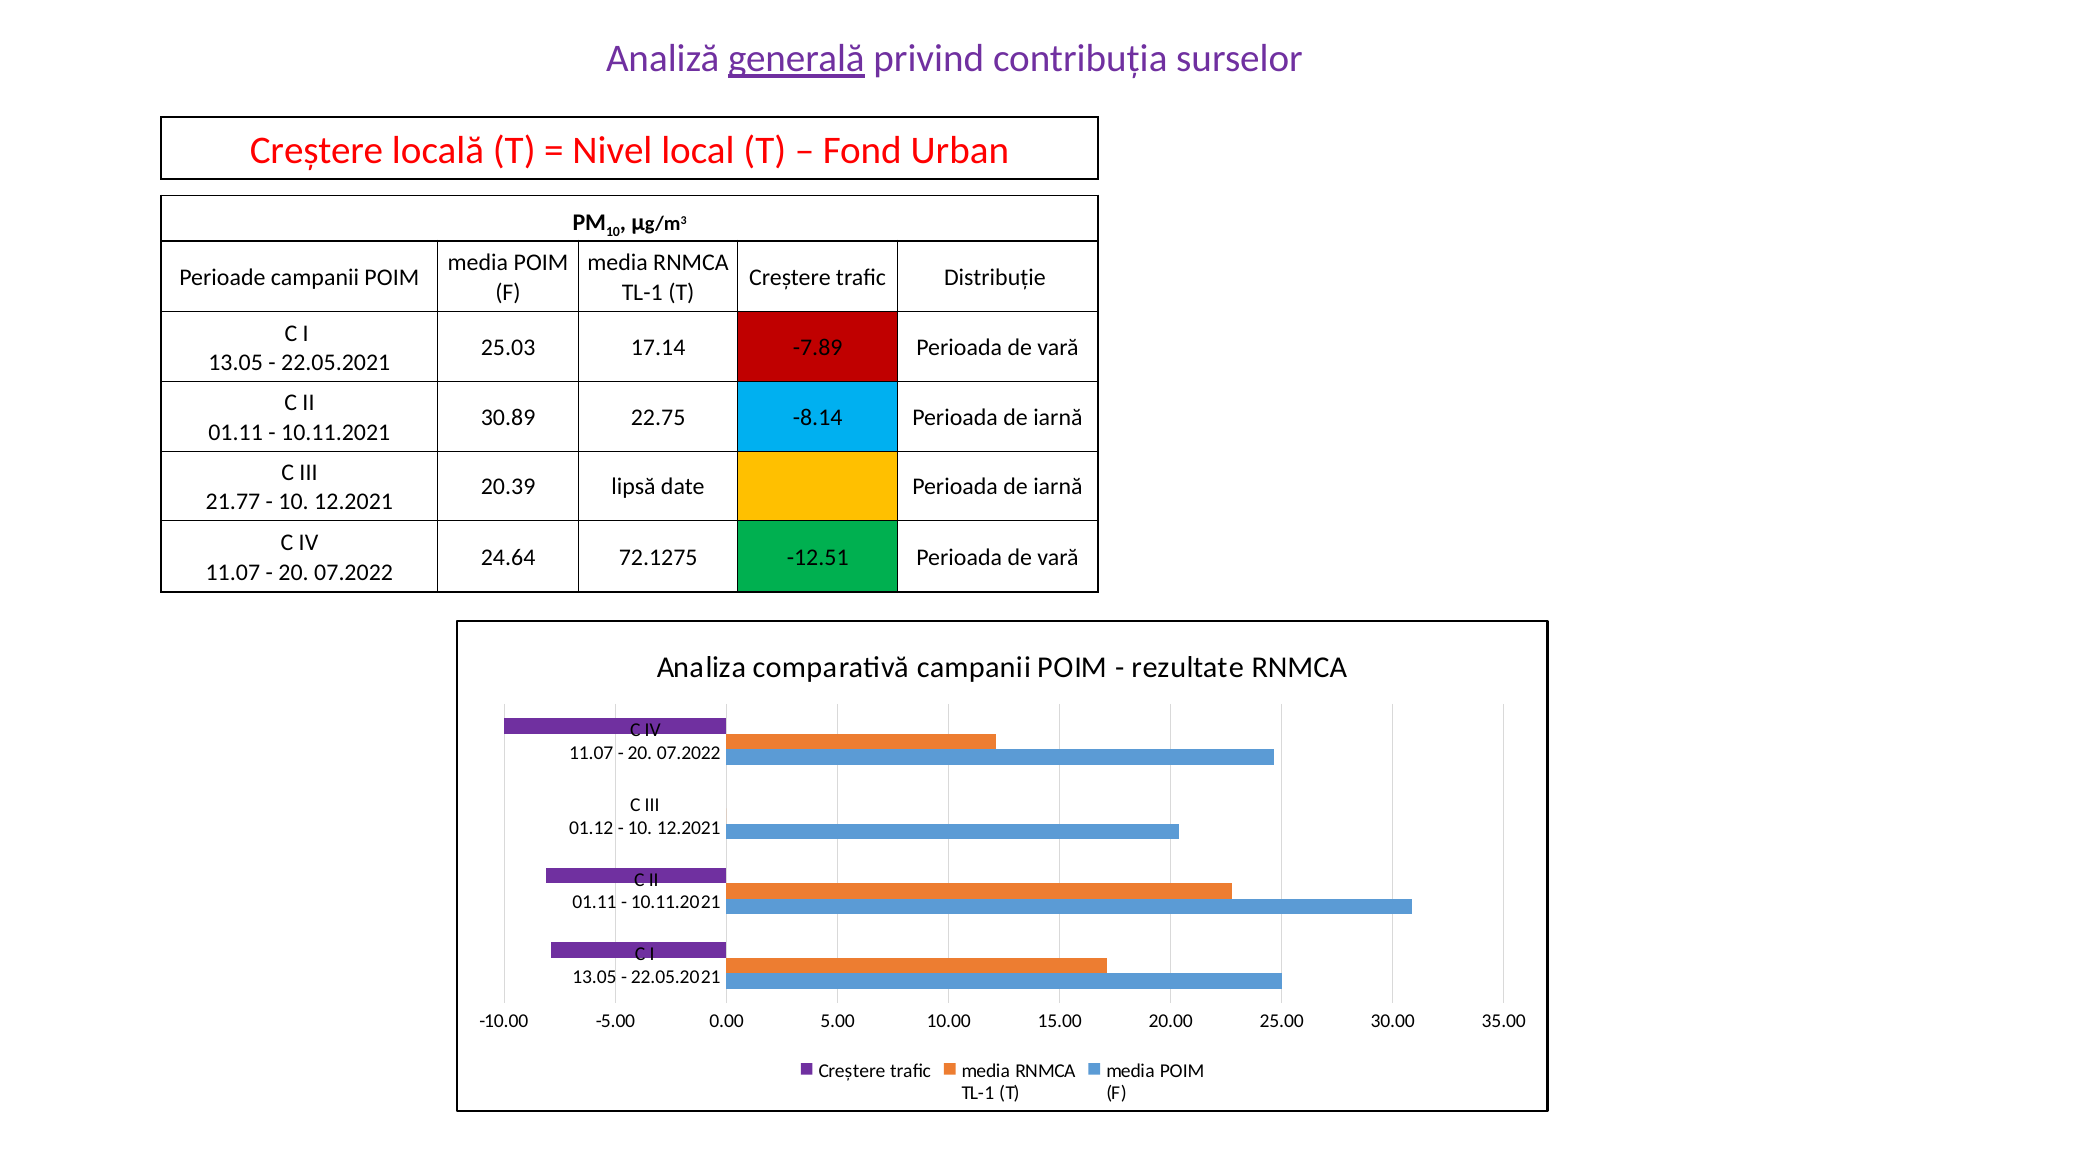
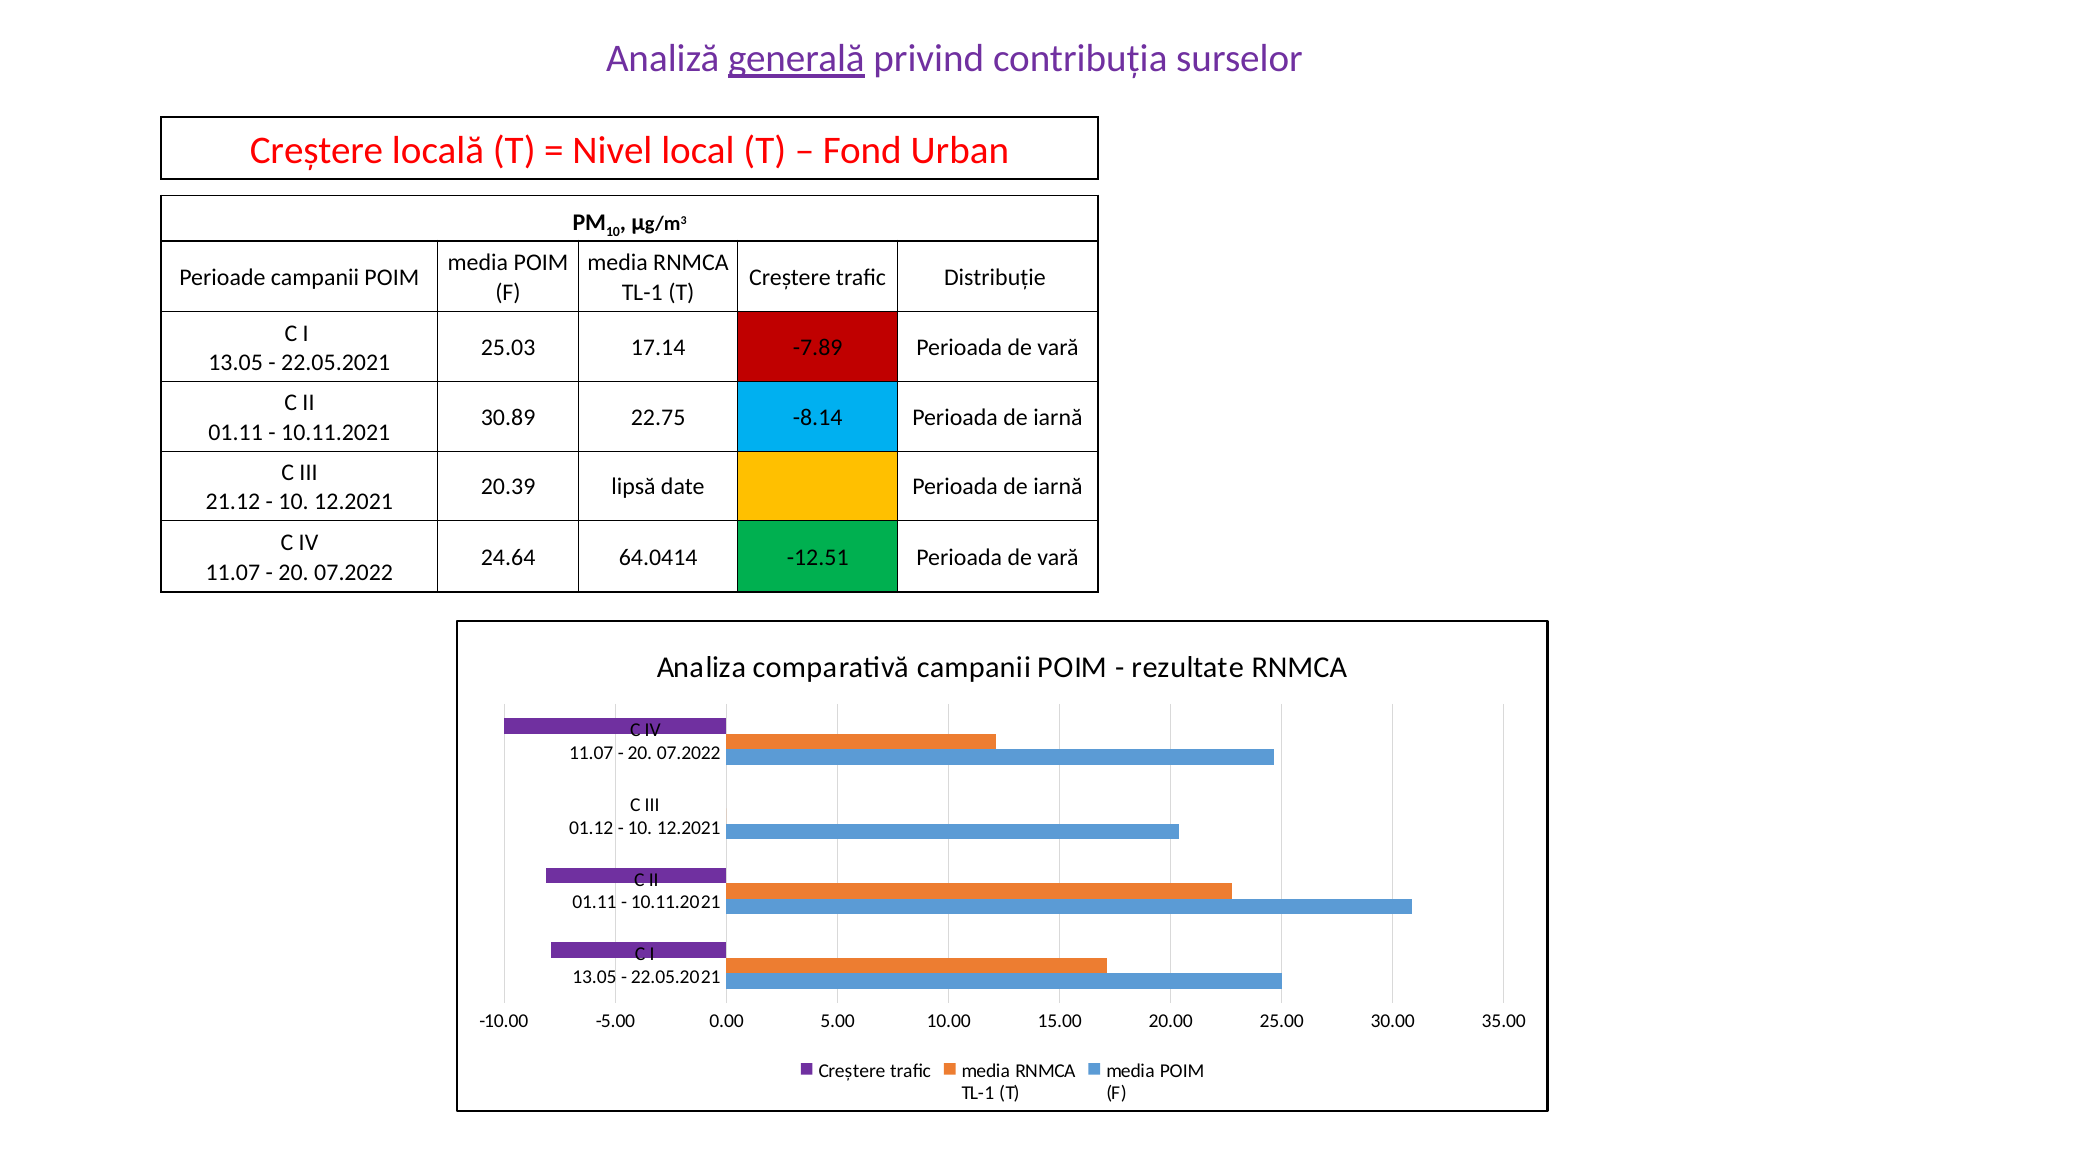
21.77: 21.77 -> 21.12 (233, 502)
72.1275: 72.1275 -> 64.0414 (658, 558)
